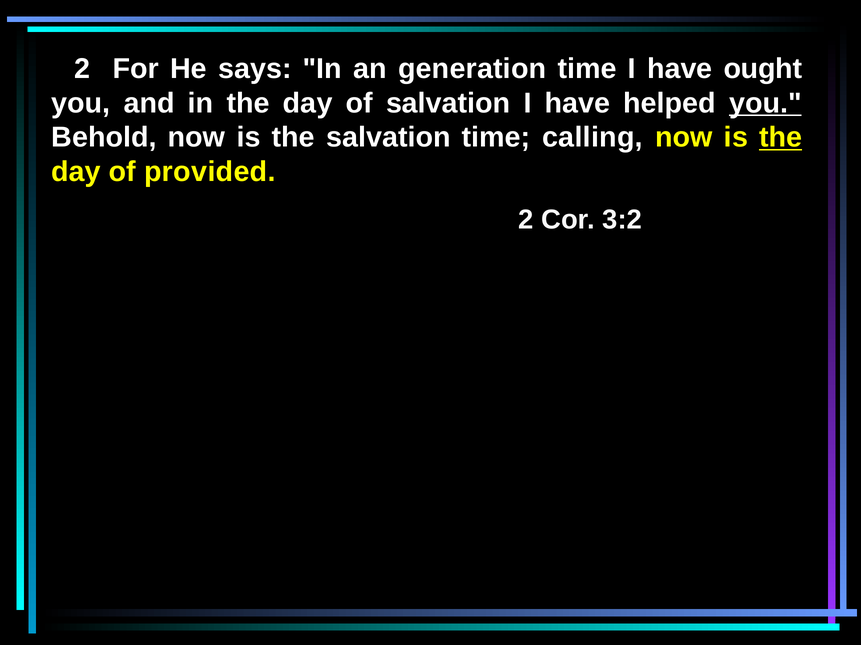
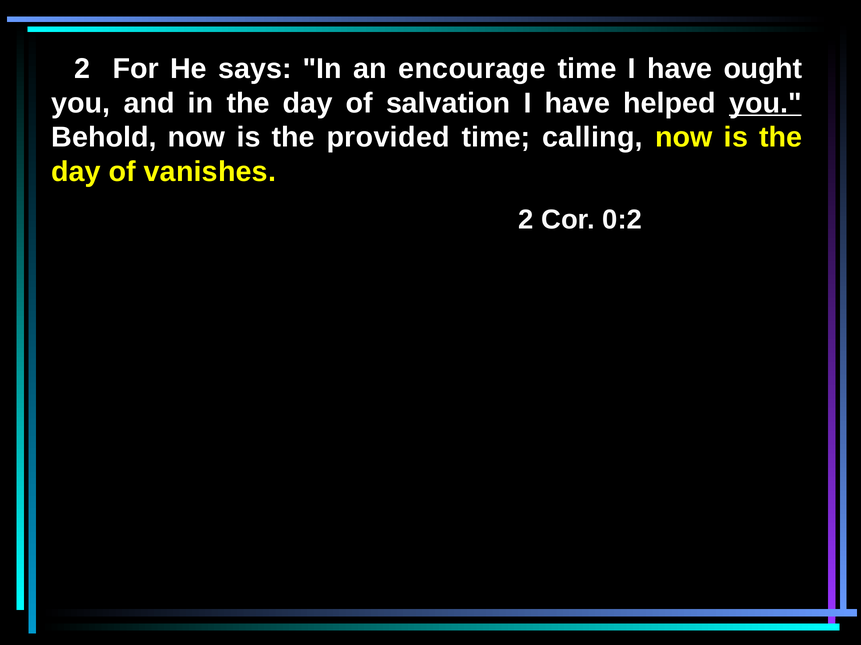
generation: generation -> encourage (472, 69)
the salvation: salvation -> provided (388, 138)
the underline: present -> none (781, 138)
provided: provided -> vanishes (210, 172)
3:2: 3:2 -> 0:2 (622, 220)
